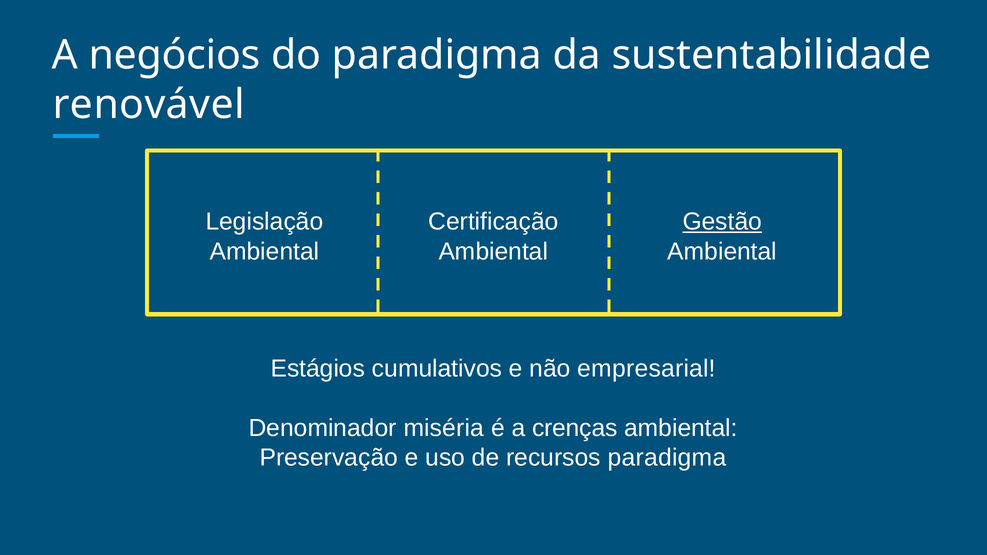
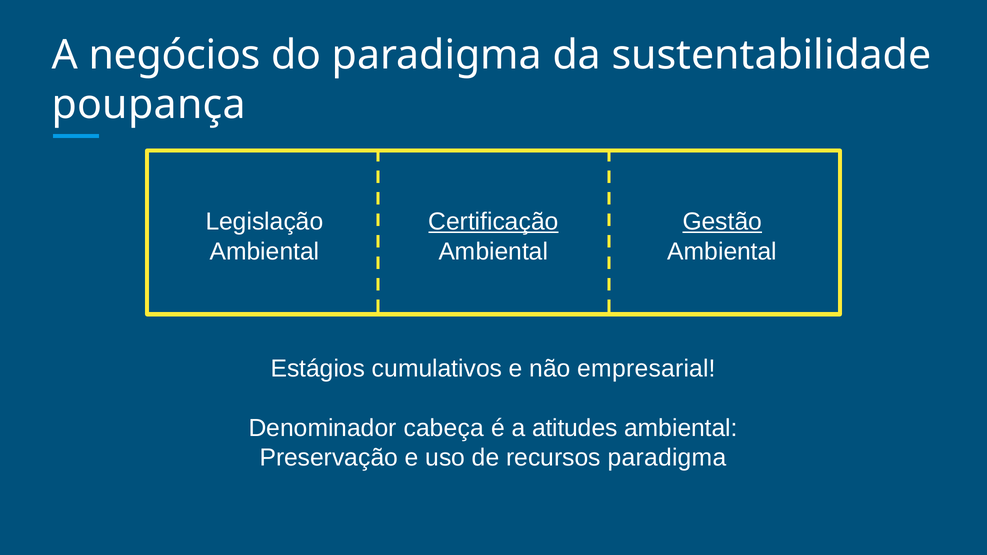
renovável: renovável -> poupança (149, 105)
Certificação underline: none -> present (493, 222)
miséria: miséria -> cabeça (444, 428)
crenças: crenças -> atitudes (575, 428)
